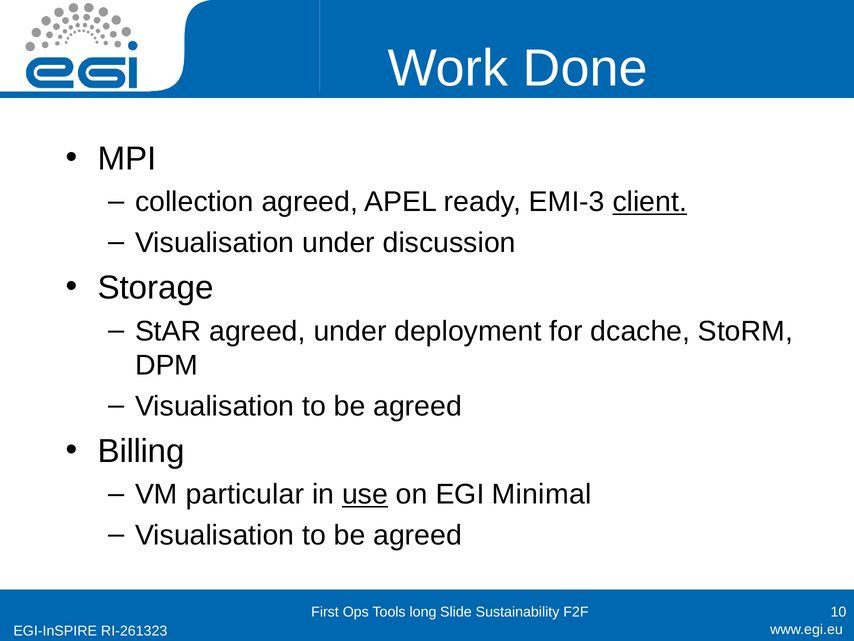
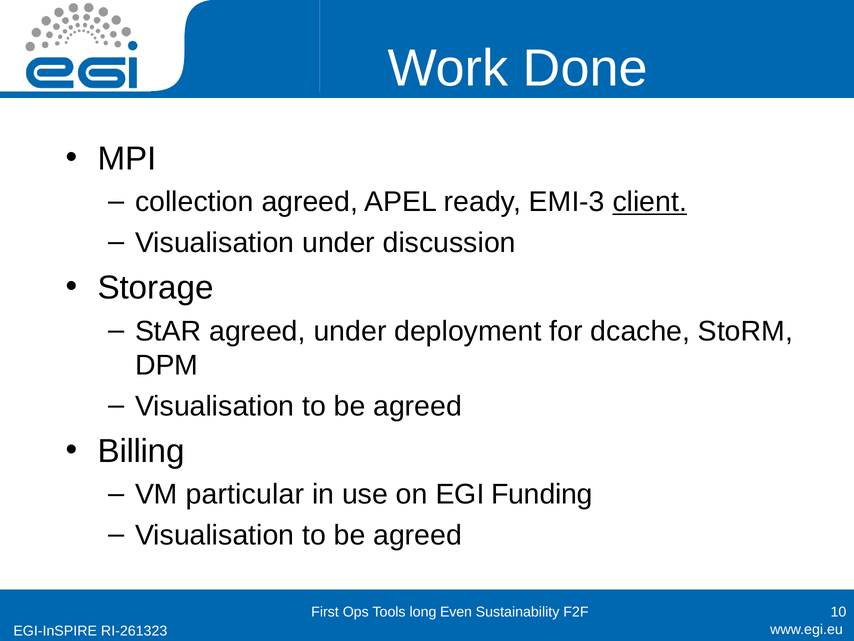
use underline: present -> none (365, 494)
Minimal: Minimal -> Funding (542, 494)
Slide: Slide -> Even (456, 612)
